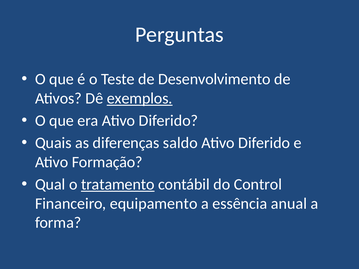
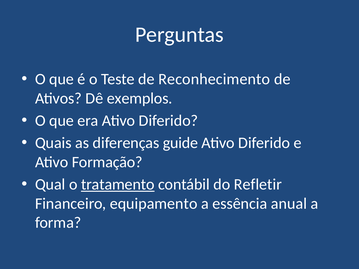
Desenvolvimento: Desenvolvimento -> Reconhecimento (214, 79)
exemplos underline: present -> none (140, 98)
saldo: saldo -> guide (180, 143)
Control: Control -> Refletir (258, 185)
